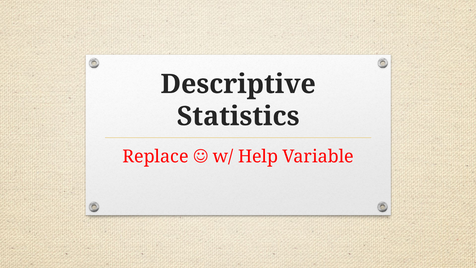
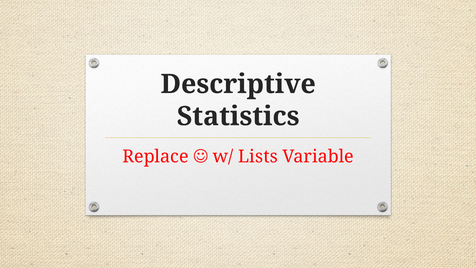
Help: Help -> Lists (258, 157)
